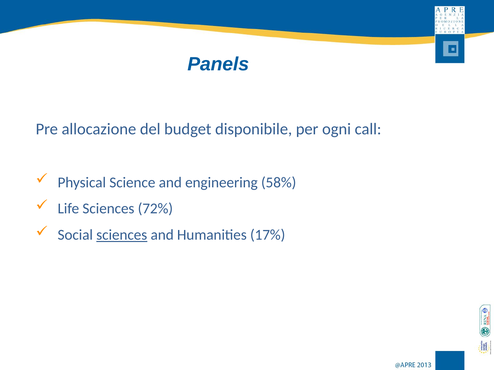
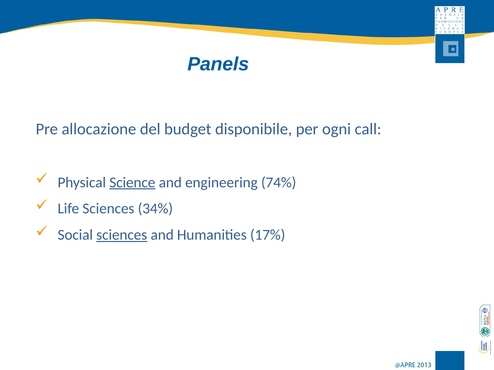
Science underline: none -> present (132, 183)
58%: 58% -> 74% (279, 183)
72%: 72% -> 34% (155, 209)
